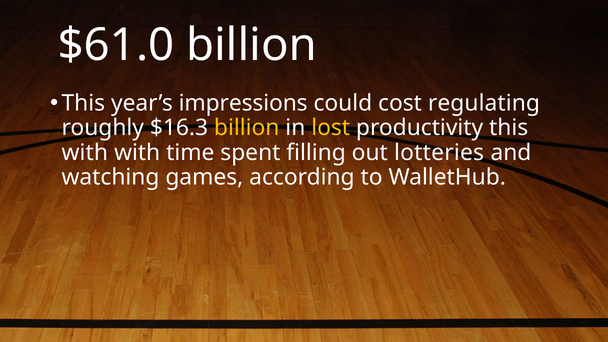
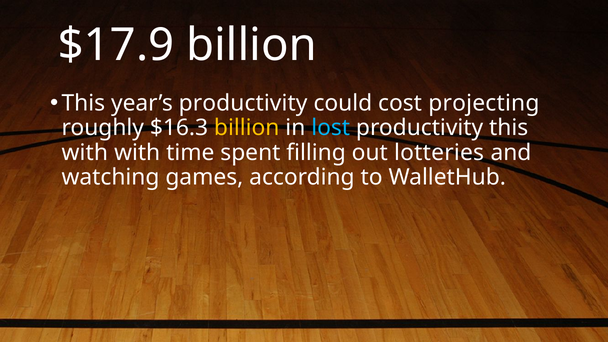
$61.0: $61.0 -> $17.9 (116, 45)
year’s impressions: impressions -> productivity (243, 103)
regulating: regulating -> projecting (484, 103)
lost colour: yellow -> light blue (331, 128)
